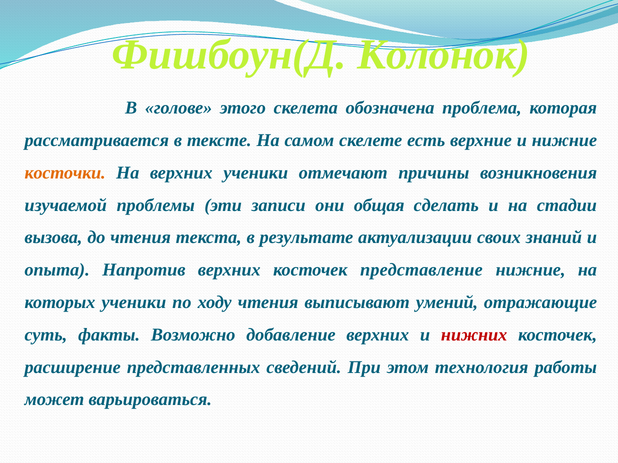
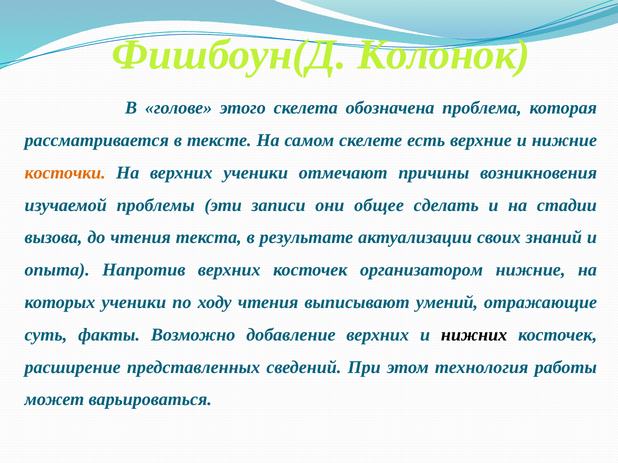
общая: общая -> общее (379, 205)
представление: представление -> организатором (422, 270)
нижних colour: red -> black (474, 335)
